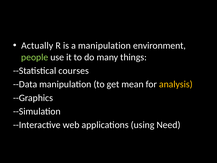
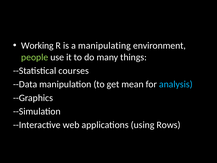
Actually: Actually -> Working (37, 46)
a manipulation: manipulation -> manipulating (104, 46)
analysis colour: yellow -> light blue (176, 84)
Need: Need -> Rows (169, 125)
